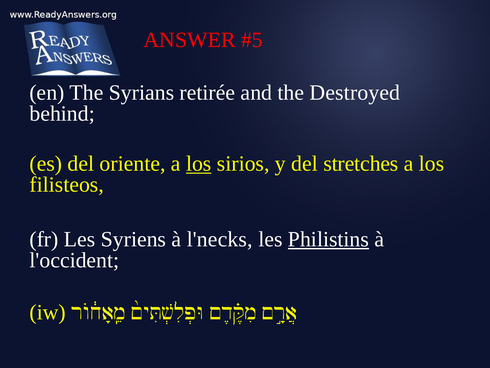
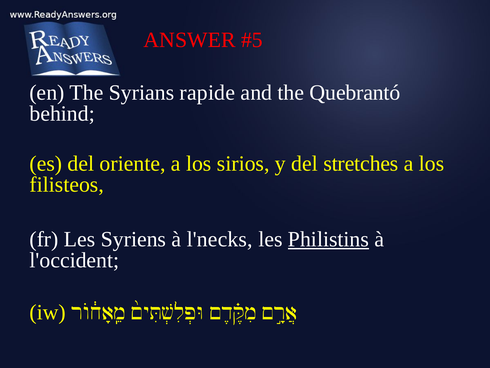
retirée: retirée -> rapide (207, 93)
Destroyed: Destroyed -> Quebrantó (355, 93)
los underline: present -> none (199, 164)
